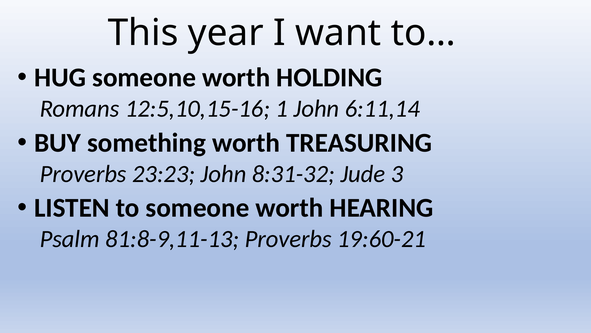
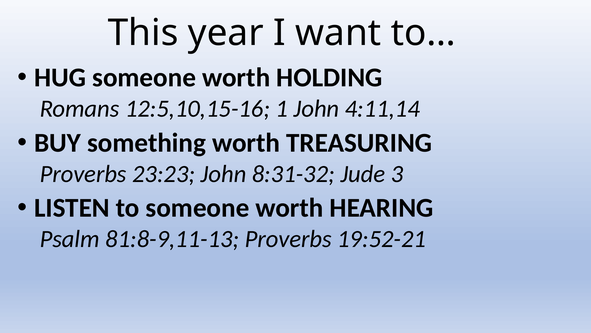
6:11,14: 6:11,14 -> 4:11,14 (382, 108)
19:60-21: 19:60-21 -> 19:52-21 (382, 239)
